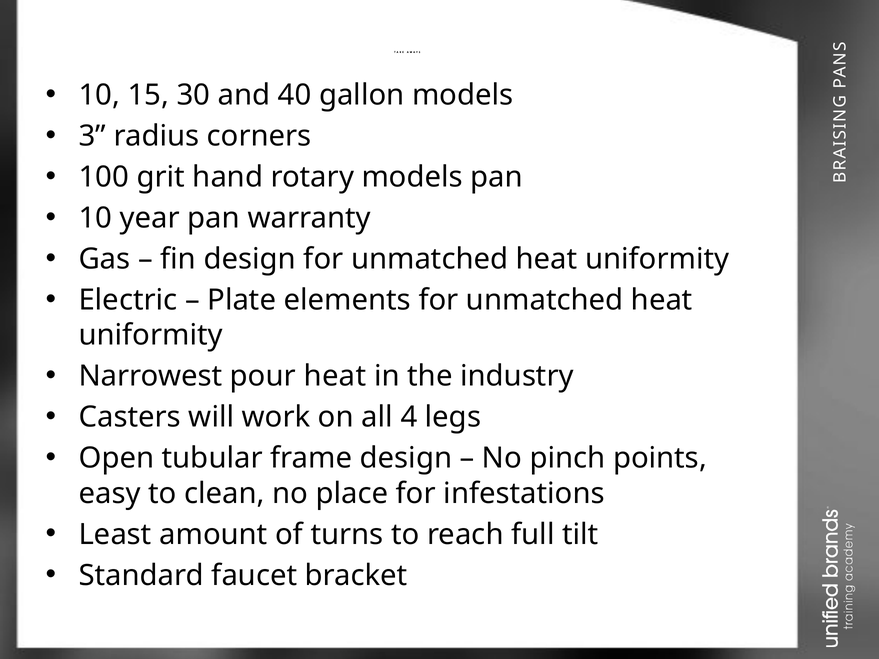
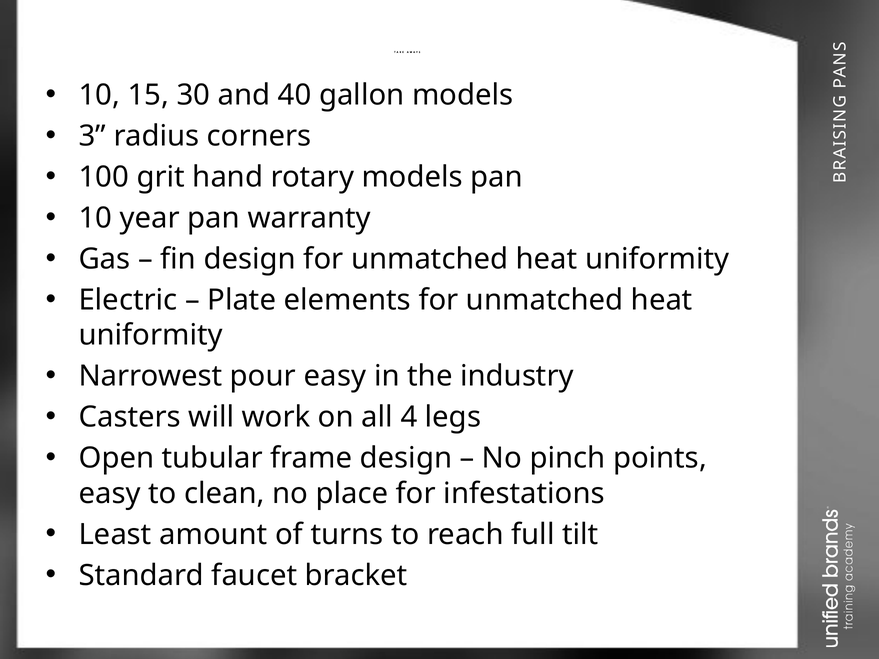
pour heat: heat -> easy (335, 376)
